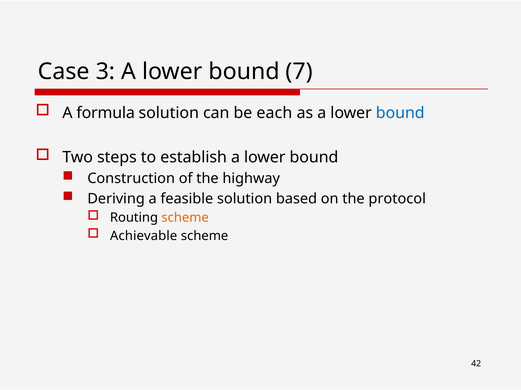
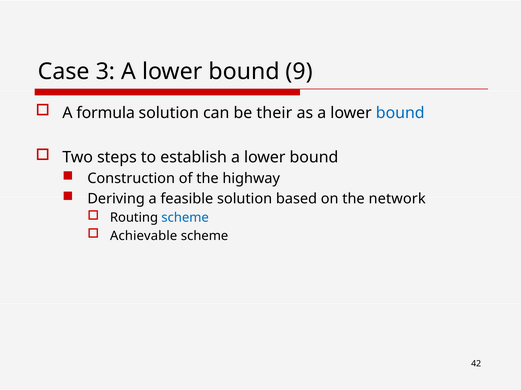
7: 7 -> 9 (299, 72)
each: each -> their (274, 113)
protocol: protocol -> network (397, 199)
scheme colour: orange -> blue (185, 218)
